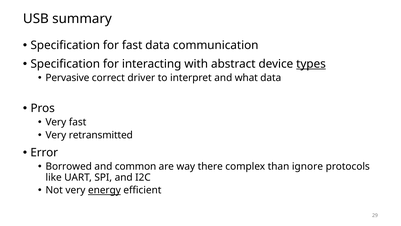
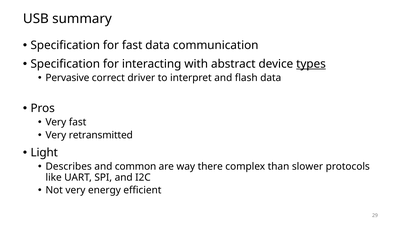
what: what -> flash (246, 78)
Error: Error -> Light (44, 152)
Borrowed: Borrowed -> Describes (69, 166)
ignore: ignore -> slower (308, 166)
energy underline: present -> none (104, 190)
